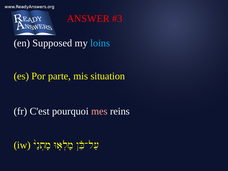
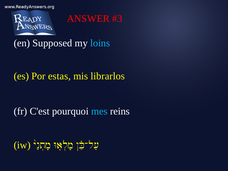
parte: parte -> estas (59, 76)
situation: situation -> librarlos (108, 76)
mes colour: pink -> light blue (99, 111)
